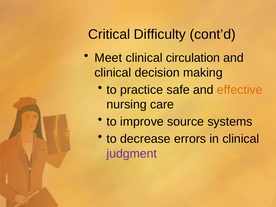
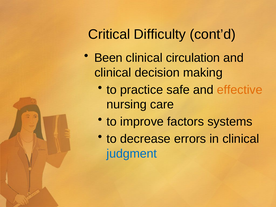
Meet: Meet -> Been (108, 58)
source: source -> factors (186, 122)
judgment colour: purple -> blue (132, 154)
